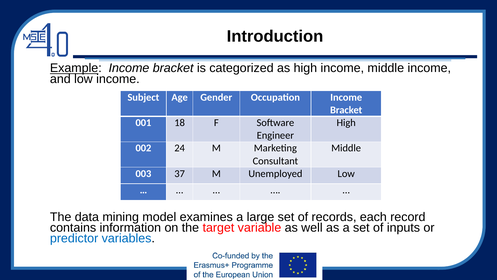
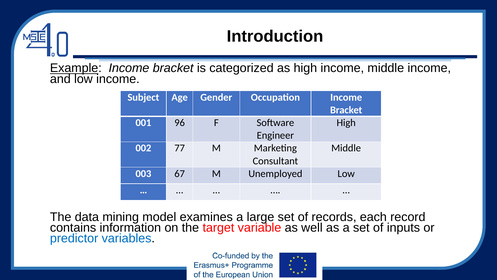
18: 18 -> 96 (180, 123)
24: 24 -> 77 (180, 148)
37: 37 -> 67 (180, 173)
